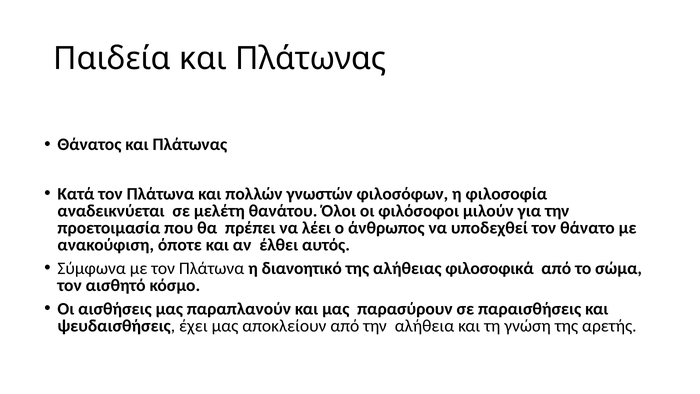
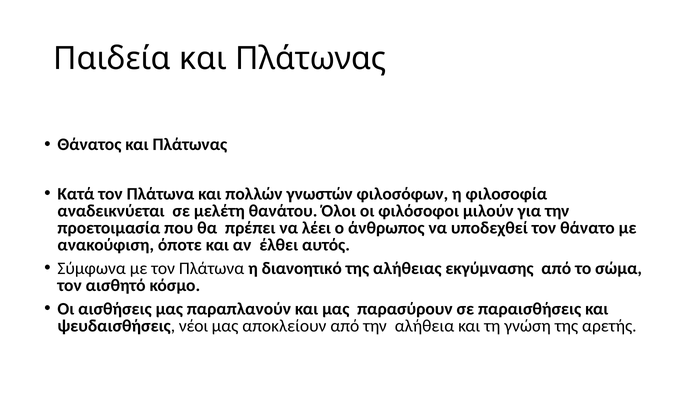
φιλοσοφικά: φιλοσοφικά -> εκγύμνασης (489, 268)
έχει: έχει -> νέοι (194, 326)
